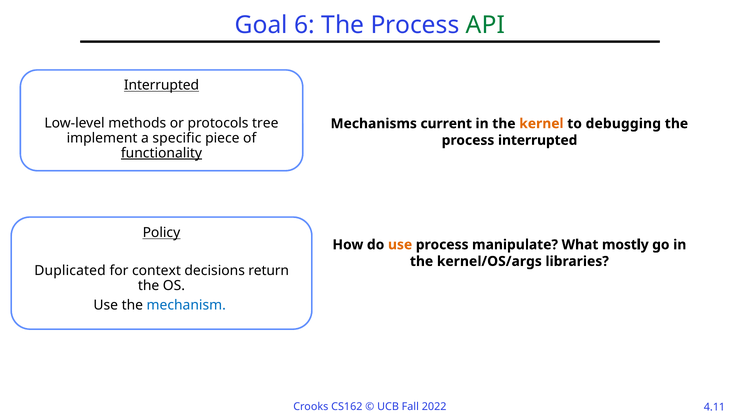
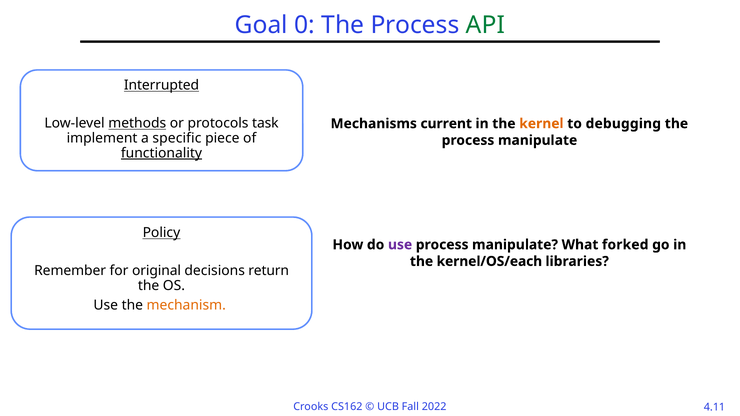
6: 6 -> 0 (305, 25)
methods underline: none -> present (137, 123)
tree: tree -> task (265, 123)
interrupted: interrupted -> manipulate (538, 140)
use colour: orange -> purple (400, 245)
mostly: mostly -> forked (625, 245)
kernel/OS/args: kernel/OS/args -> kernel/OS/each (489, 261)
Duplicated: Duplicated -> Remember (70, 271)
context: context -> original (157, 271)
mechanism colour: blue -> orange (186, 305)
